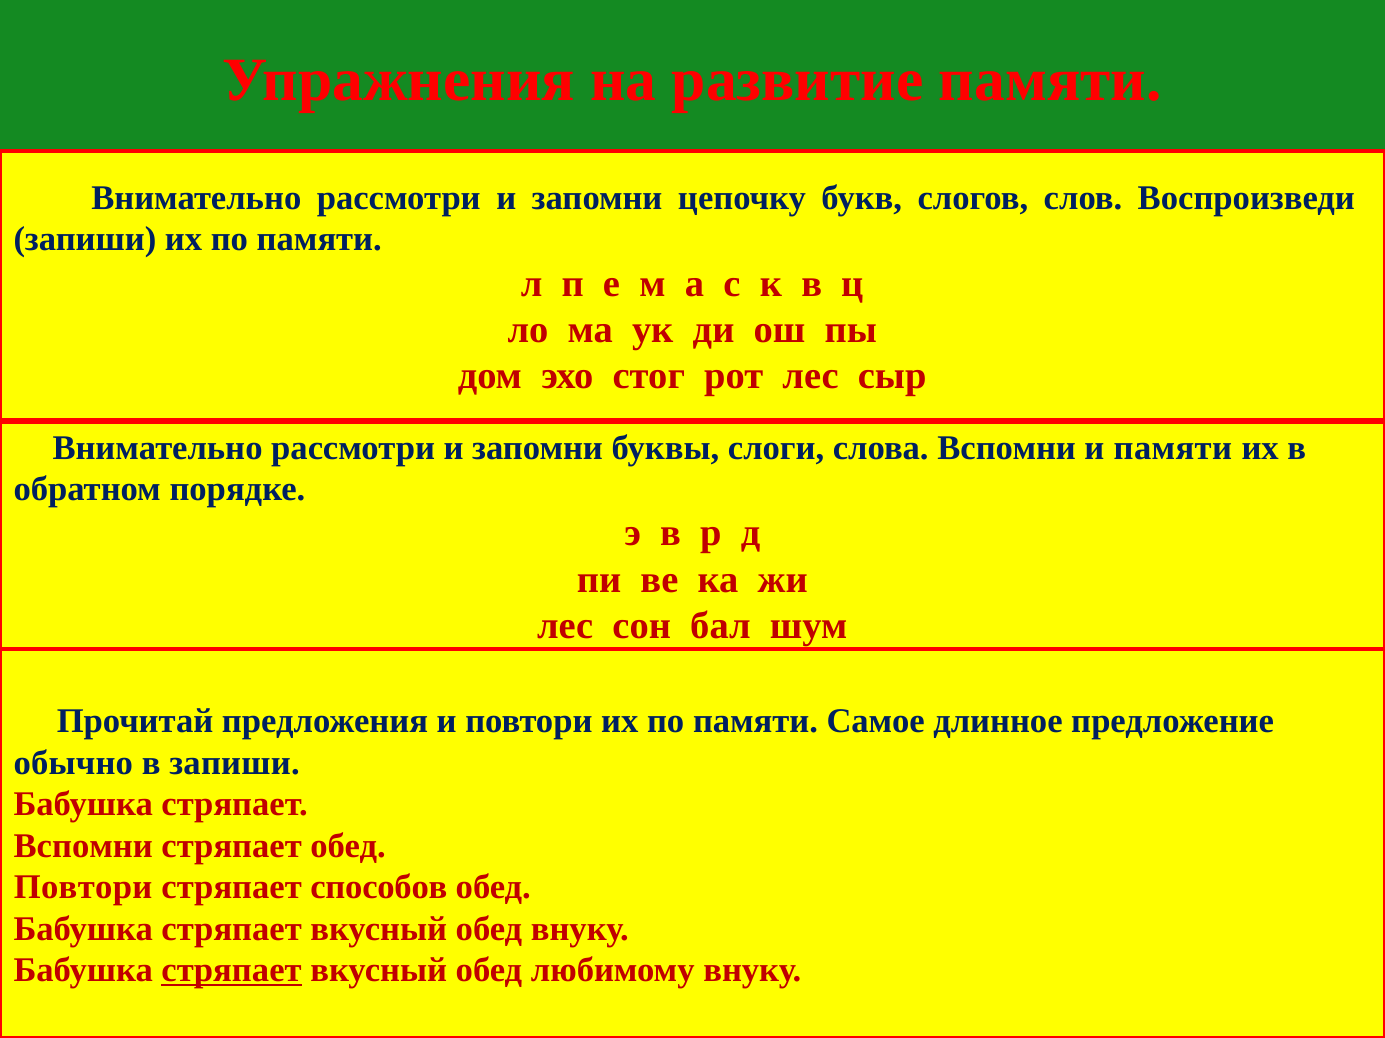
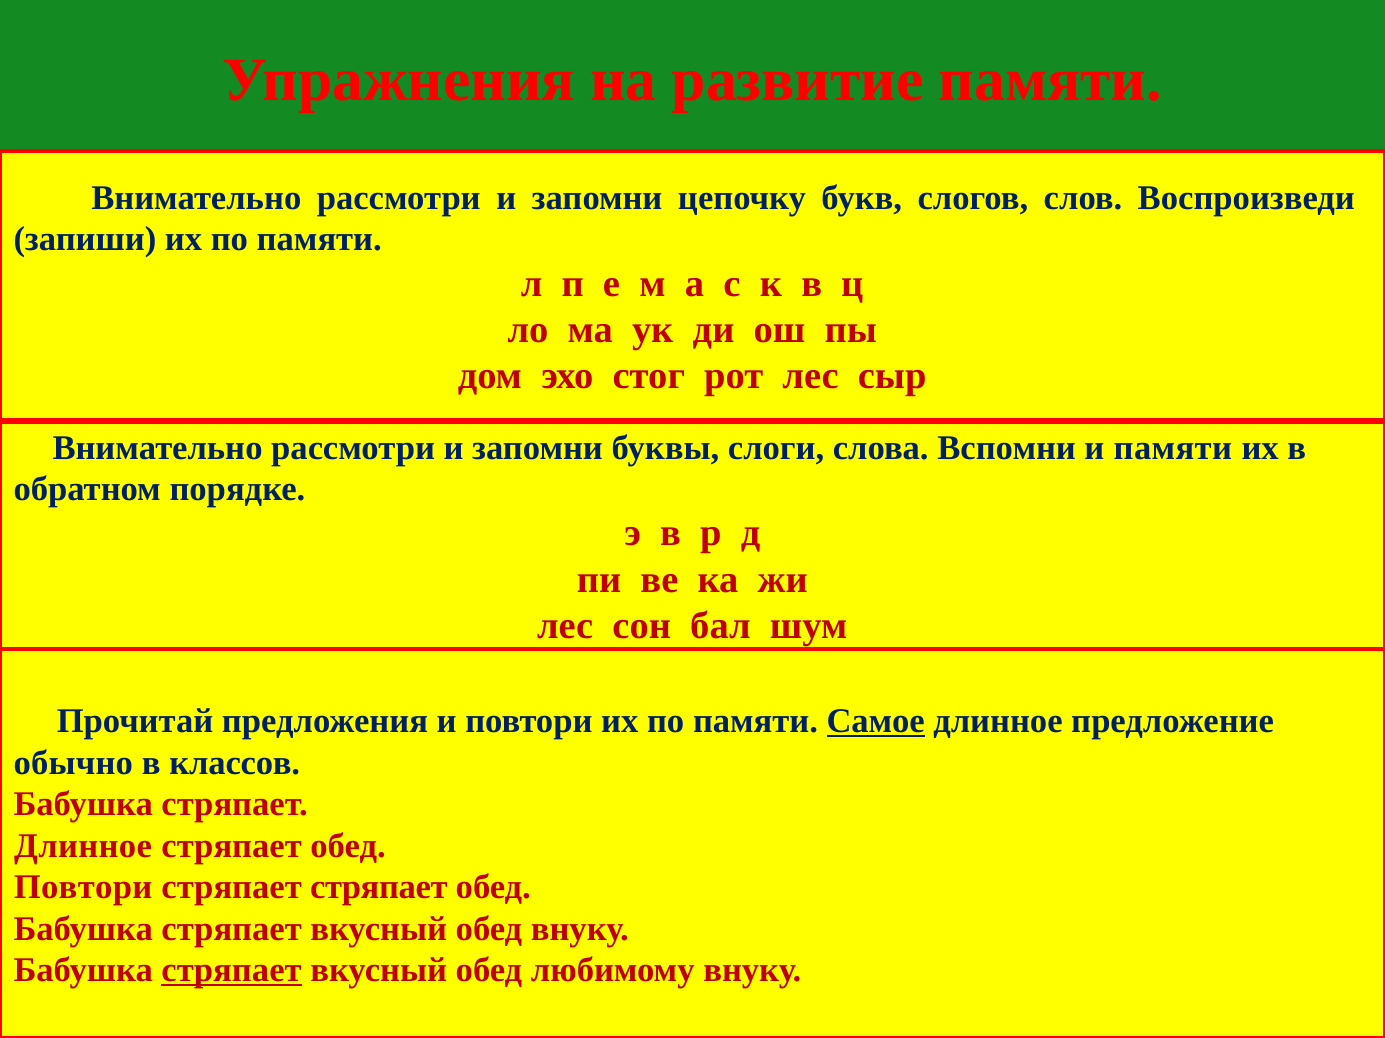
Самое underline: none -> present (876, 722)
в запиши: запиши -> классов (235, 763)
Вспомни: Вспомни -> Длинное (83, 846)
стряпает способов: способов -> стряпает (379, 888)
